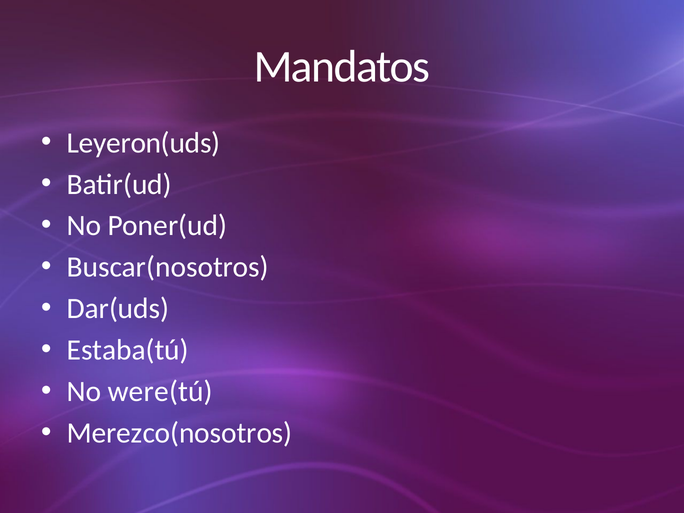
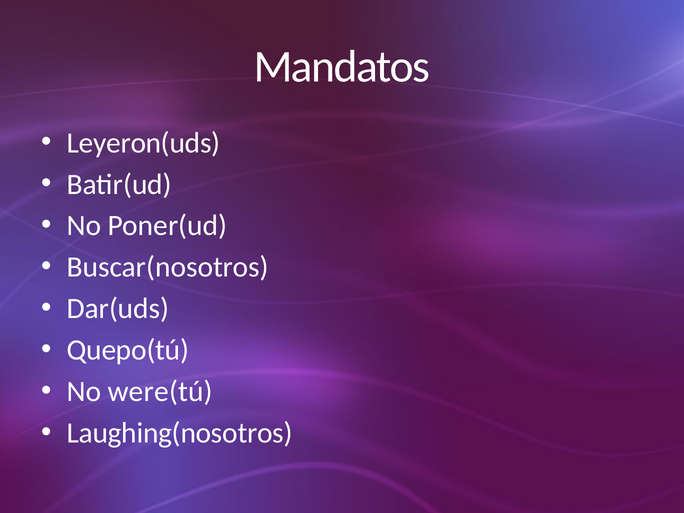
Estaba(tú: Estaba(tú -> Quepo(tú (128, 350)
Merezco(nosotros: Merezco(nosotros -> Laughing(nosotros (180, 433)
